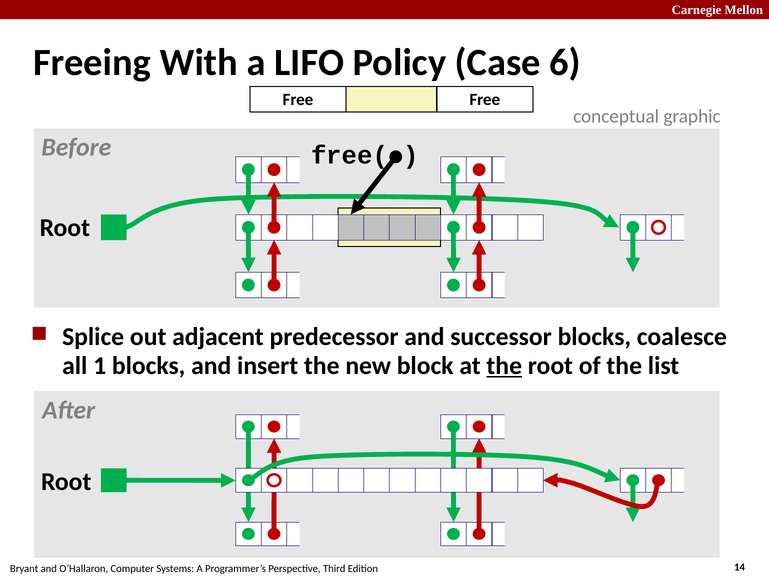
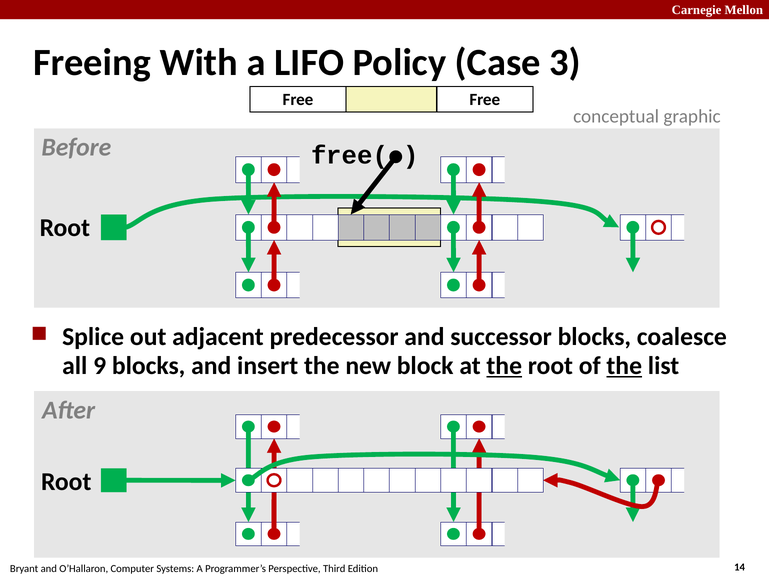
6: 6 -> 3 (565, 63)
1: 1 -> 9 (100, 366)
the underline: none -> present (624, 366)
